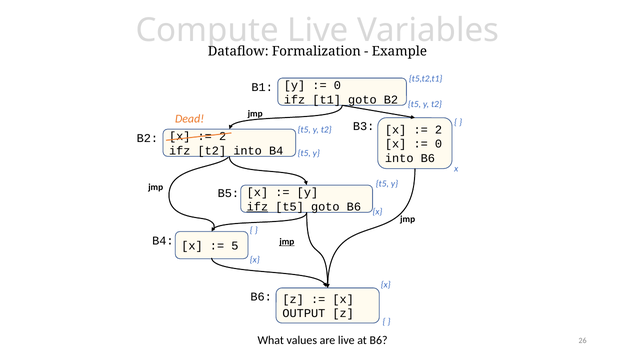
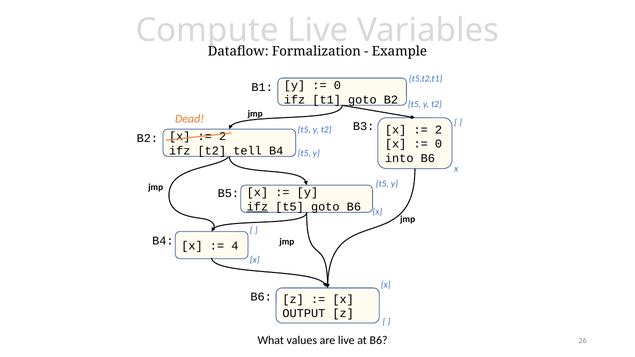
t2 into: into -> tell (248, 151)
jmp underline: present -> none (287, 242)
5: 5 -> 4 (235, 246)
